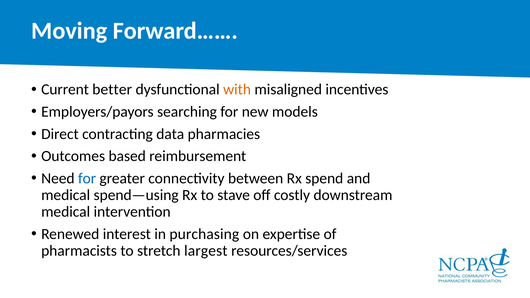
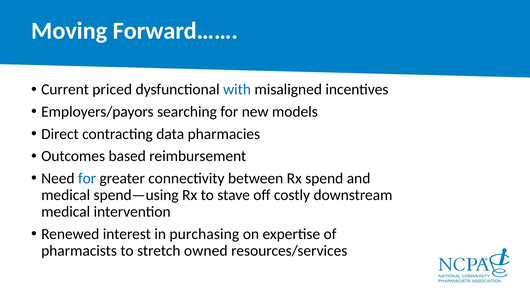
better: better -> priced (112, 90)
with colour: orange -> blue (237, 90)
largest: largest -> owned (206, 251)
